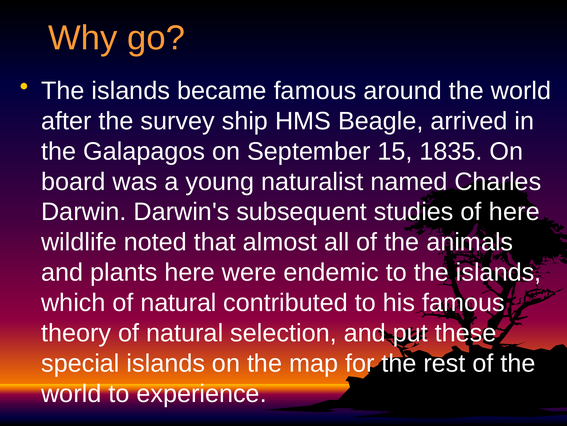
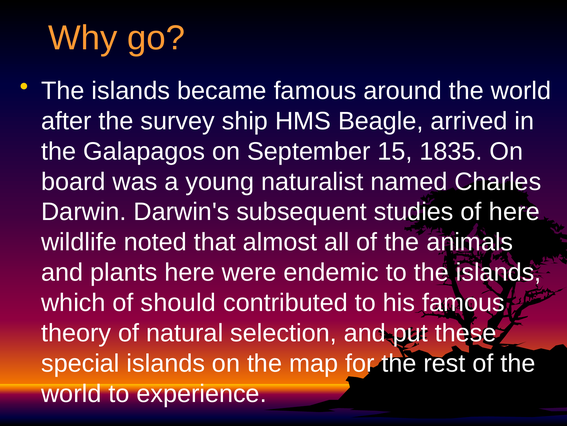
which of natural: natural -> should (178, 302)
